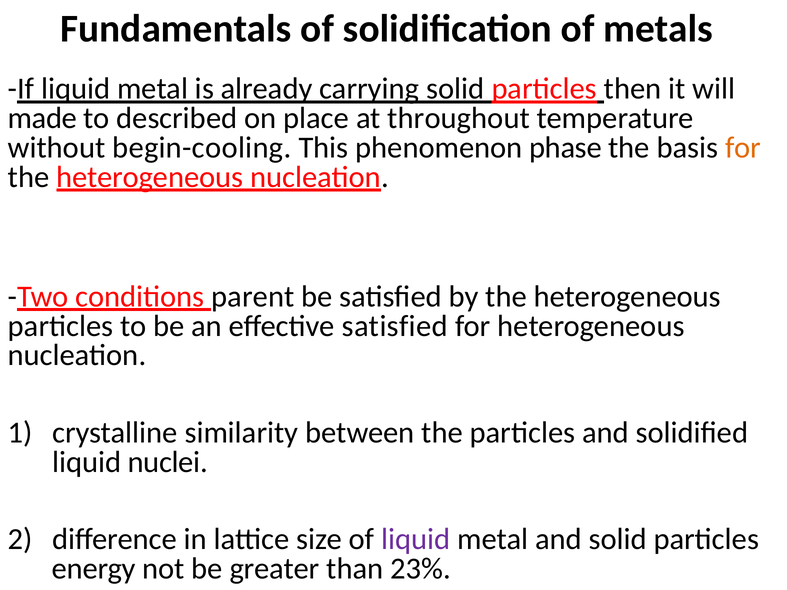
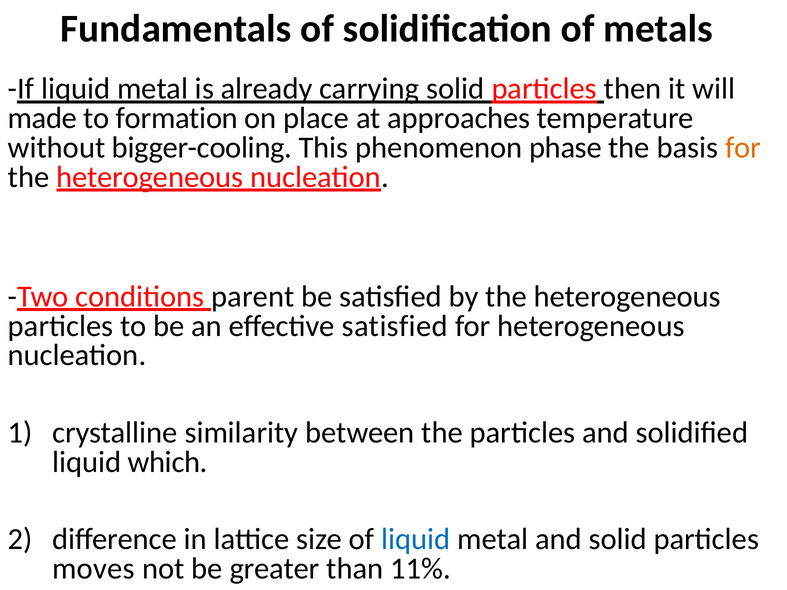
described: described -> formation (177, 118)
throughout: throughout -> approaches (459, 118)
begin-cooling: begin-cooling -> bigger-cooling (202, 148)
nuclei: nuclei -> which (168, 462)
liquid colour: purple -> blue (416, 539)
energy: energy -> moves (94, 569)
23%: 23% -> 11% (420, 569)
